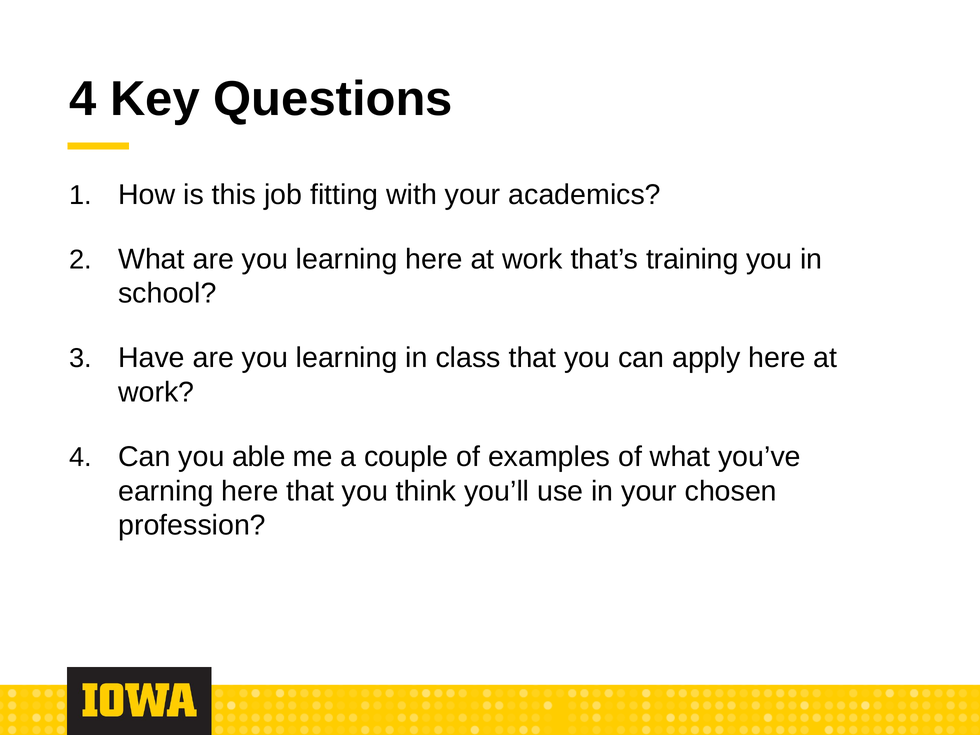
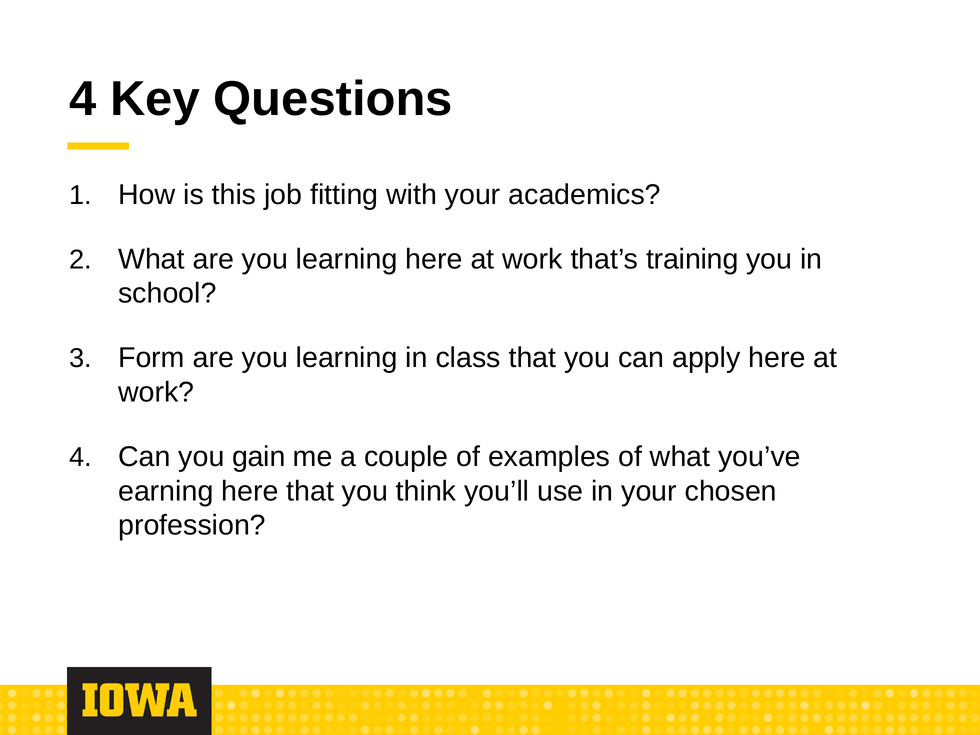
Have: Have -> Form (152, 358)
able: able -> gain (259, 457)
